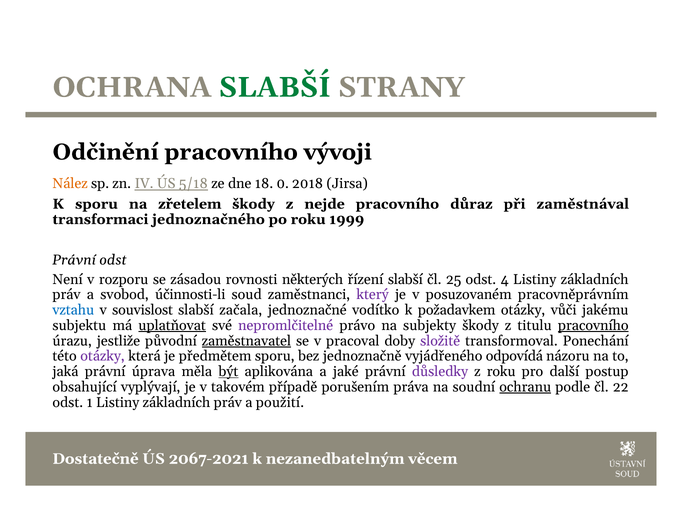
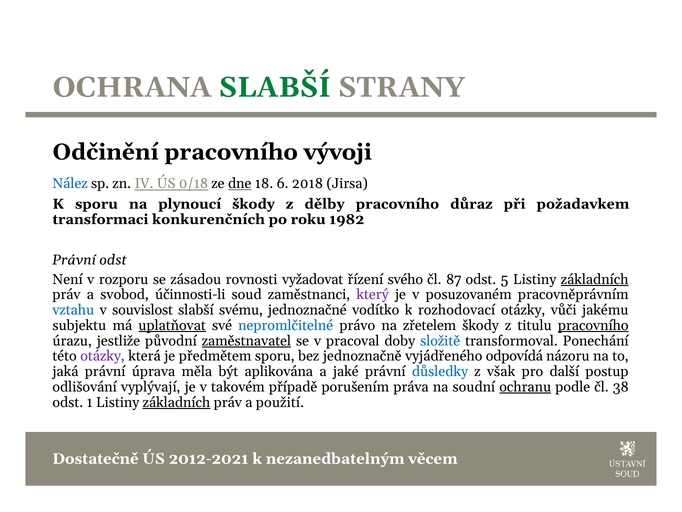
Nález colour: orange -> blue (70, 183)
5/18: 5/18 -> 0/18 (194, 183)
dne underline: none -> present (240, 183)
0: 0 -> 6 (283, 183)
zřetelem: zřetelem -> plynoucí (190, 204)
nejde: nejde -> dělby (325, 204)
zaměstnával: zaměstnával -> požadavkem (583, 204)
jednoznačného: jednoznačného -> konkurenčních (208, 219)
1999: 1999 -> 1982 (347, 219)
některých: některých -> vyžadovat (313, 279)
řízení slabší: slabší -> svého (405, 279)
25: 25 -> 87 (454, 279)
4: 4 -> 5 (505, 279)
základních underline: none -> present (595, 279)
začala: začala -> svému (241, 310)
požadavkem: požadavkem -> rozhodovací (457, 310)
nepromlčitelné colour: purple -> blue (286, 325)
subjekty: subjekty -> zřetelem (430, 325)
složitě colour: purple -> blue (440, 341)
být underline: present -> none (228, 371)
důsledky colour: purple -> blue (440, 371)
z roku: roku -> však (501, 371)
obsahující: obsahující -> odlišování (85, 387)
22: 22 -> 38 (621, 387)
základních underline: none -> present (177, 402)
2067-2021: 2067-2021 -> 2012-2021 (209, 458)
